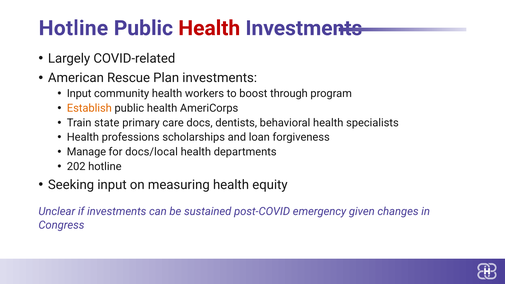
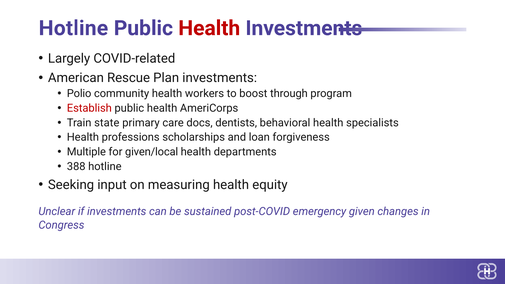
Input: Input -> Polio (79, 94)
Establish colour: orange -> red (89, 108)
Manage: Manage -> Multiple (86, 152)
docs/local: docs/local -> given/local (152, 152)
202: 202 -> 388 (76, 166)
